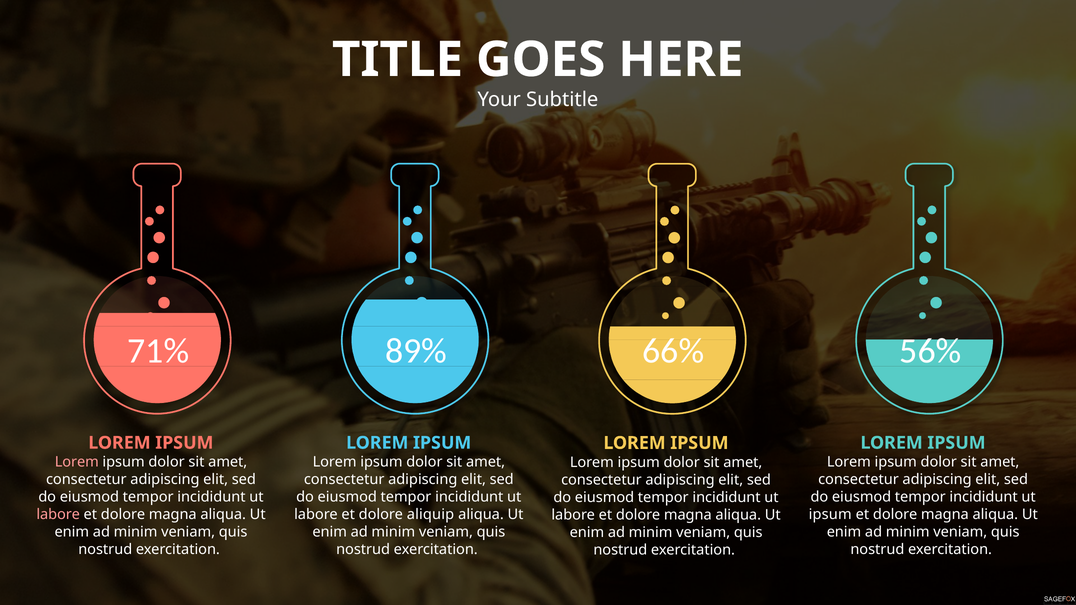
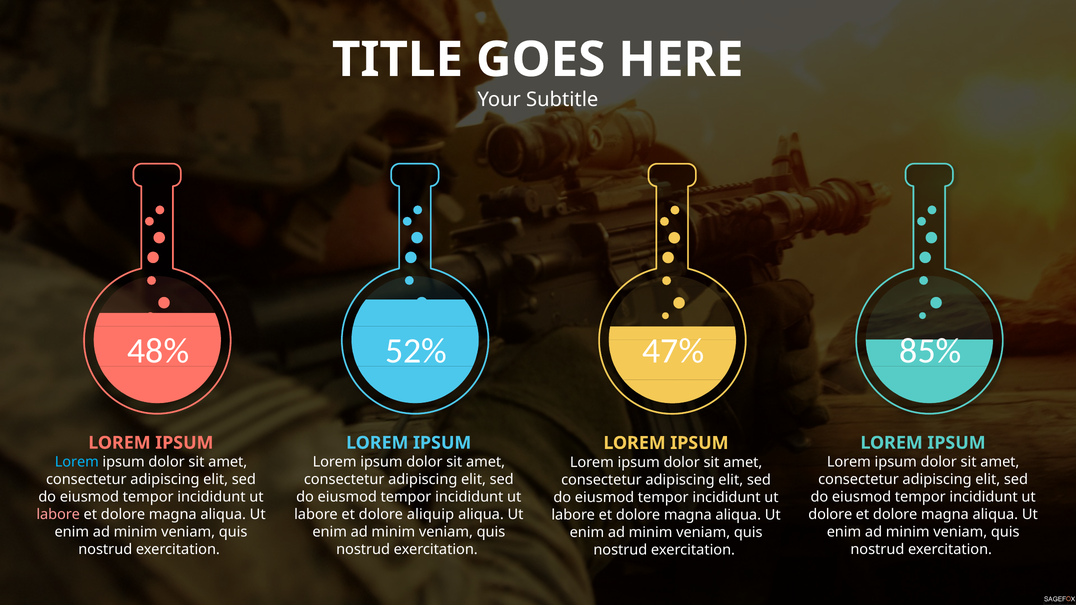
71%: 71% -> 48% (158, 351)
89%: 89% -> 52% (416, 351)
56%: 56% -> 85% (930, 351)
66%: 66% -> 47% (673, 351)
Lorem colour: pink -> light blue (77, 462)
ipsum: ipsum -> dolore (830, 515)
